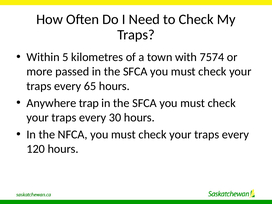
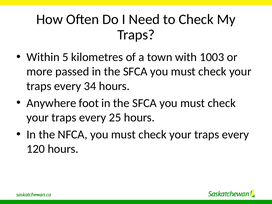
7574: 7574 -> 1003 (212, 57)
65: 65 -> 34 (90, 86)
trap: trap -> foot (89, 103)
30: 30 -> 25 (115, 118)
